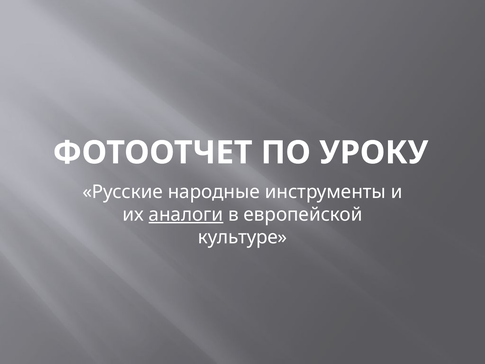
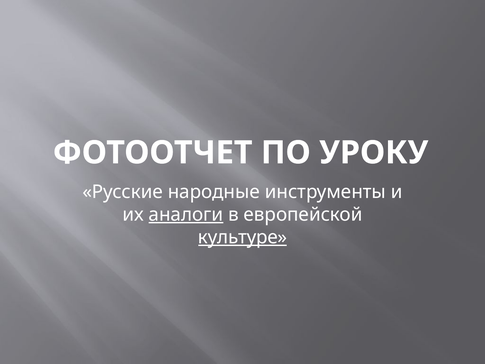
культуре underline: none -> present (243, 237)
